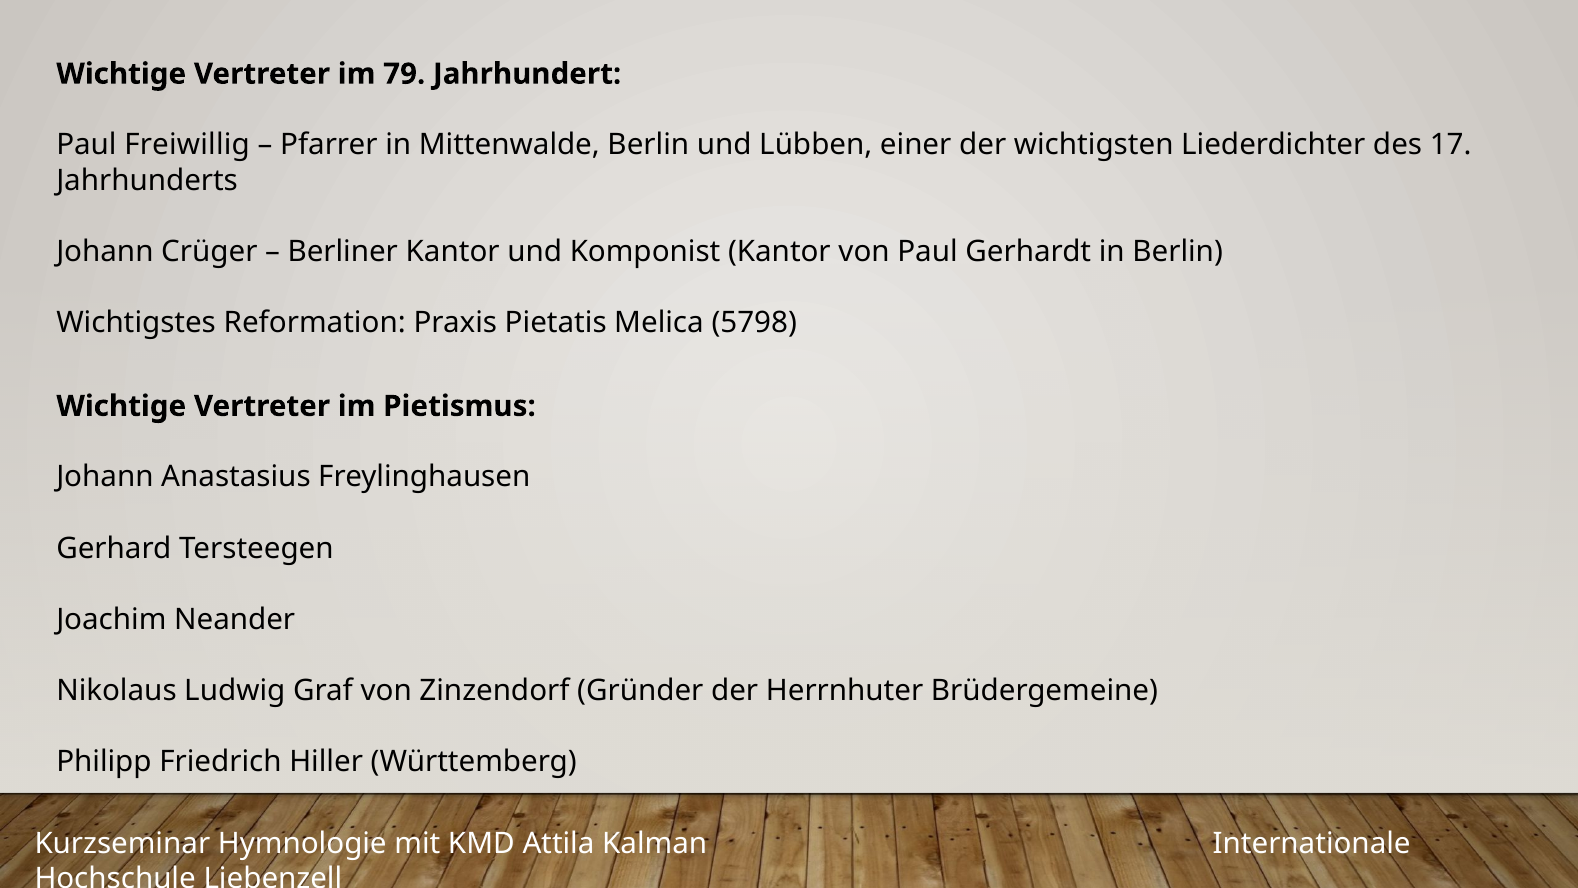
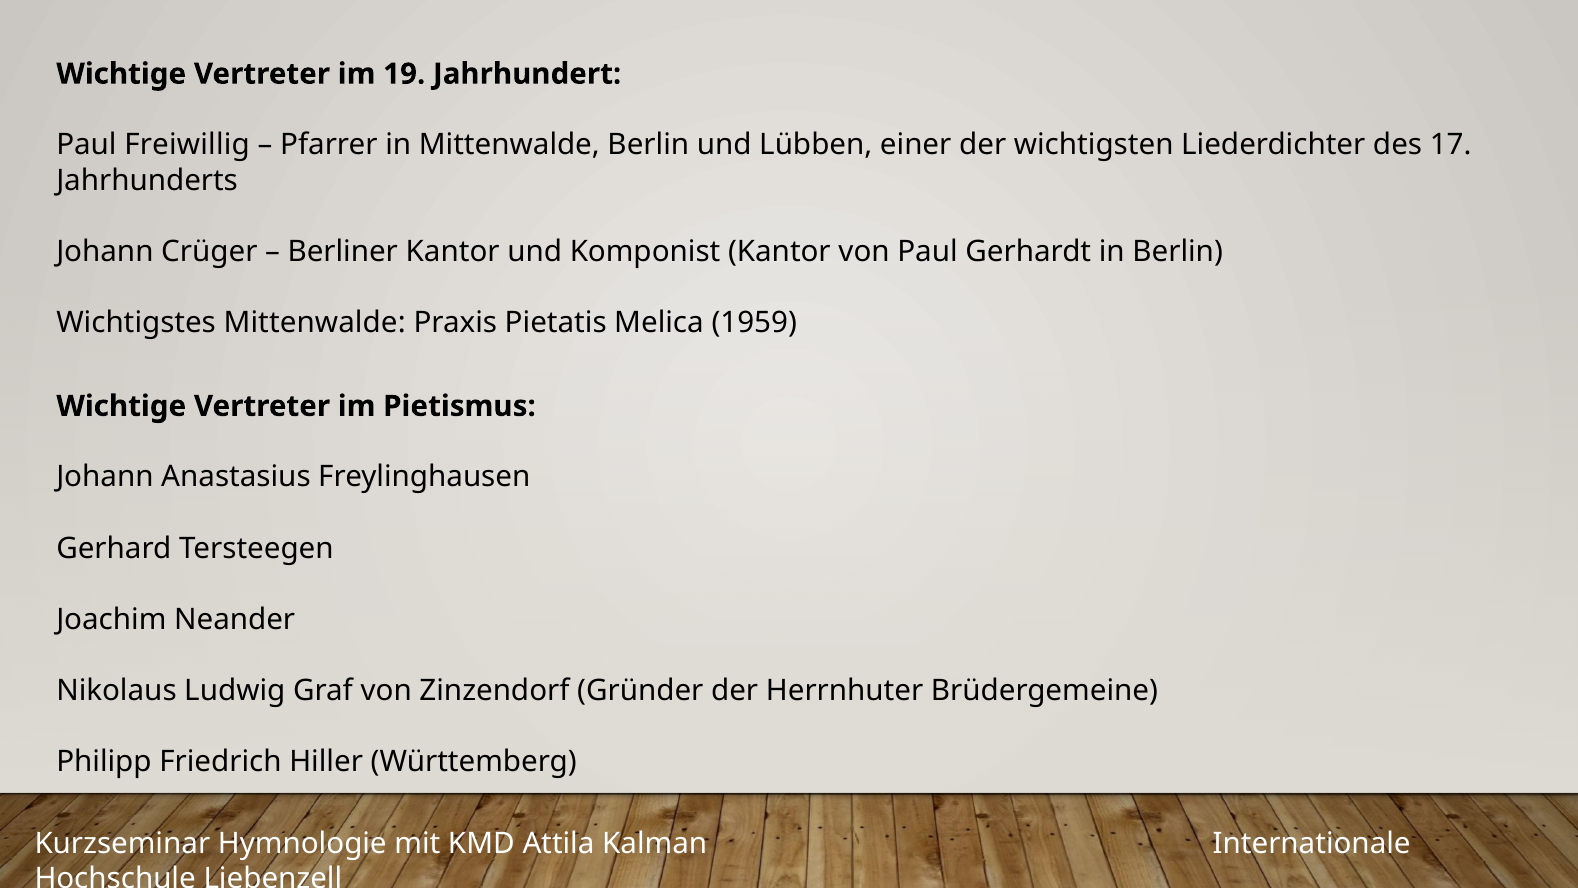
79: 79 -> 19 (404, 74)
Wichtigstes Reformation: Reformation -> Mittenwalde (315, 322)
5798: 5798 -> 1959 (754, 322)
